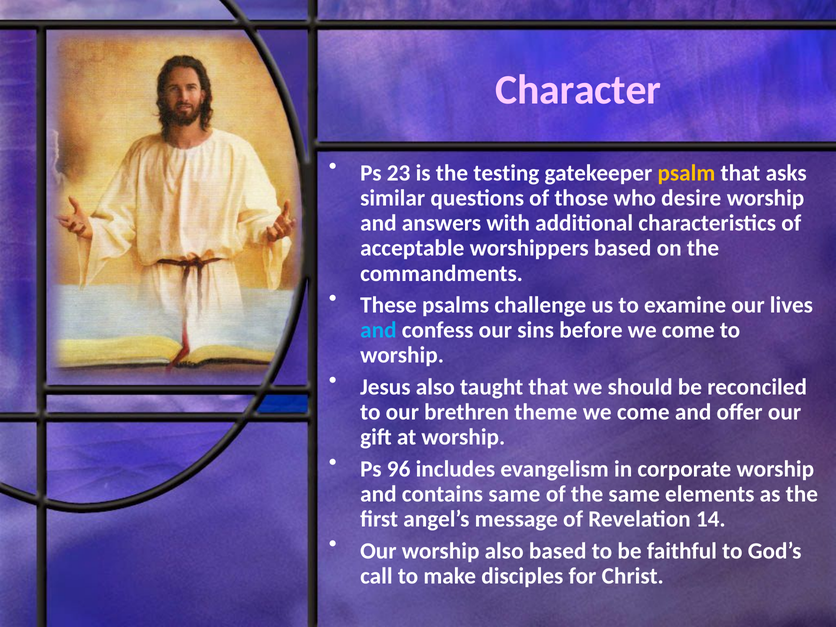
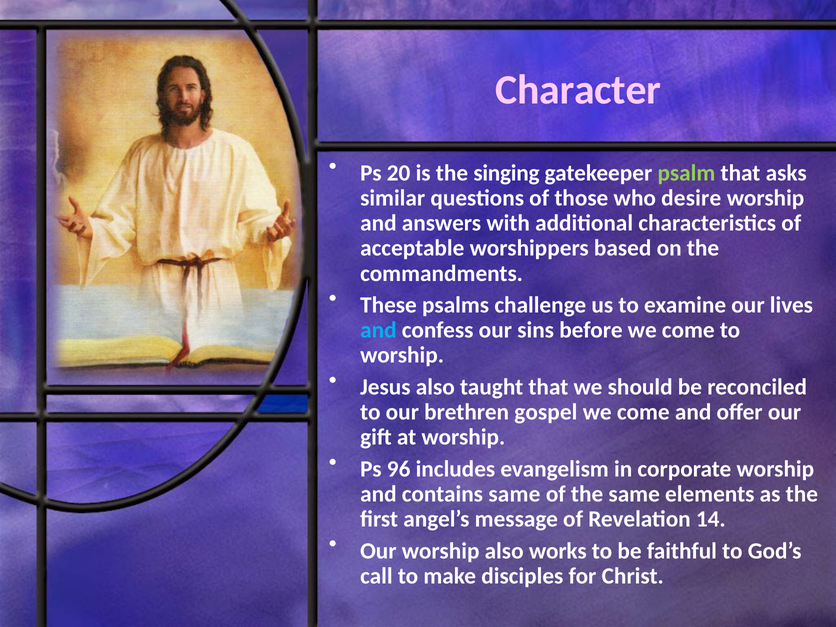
23: 23 -> 20 (399, 173)
testing: testing -> singing (506, 173)
psalm colour: yellow -> light green (686, 173)
theme: theme -> gospel (546, 412)
also based: based -> works (558, 551)
